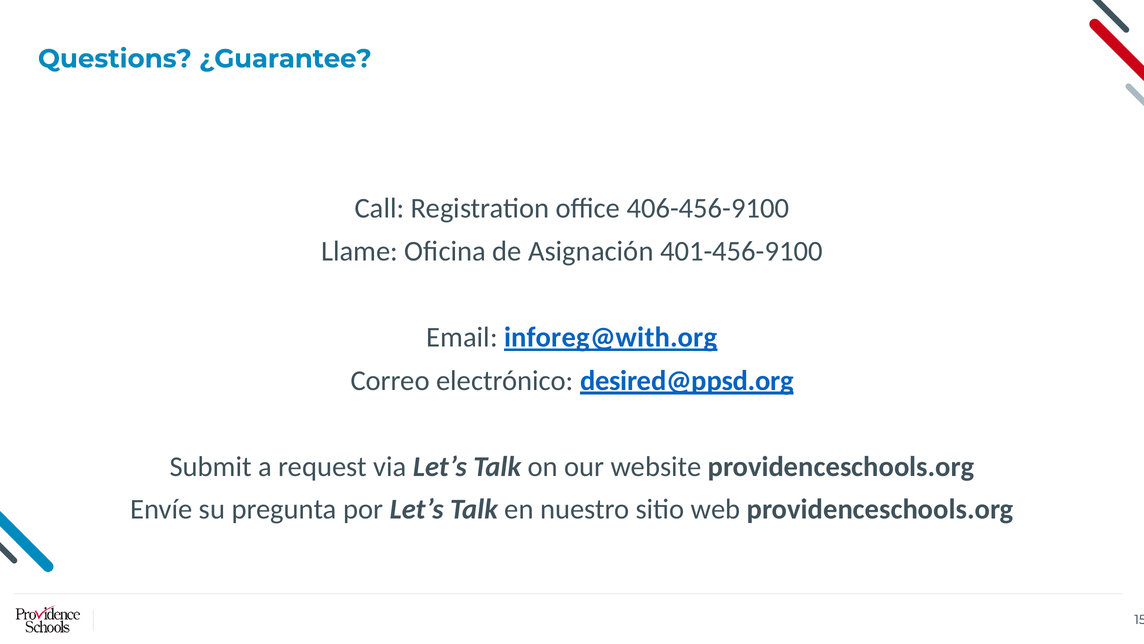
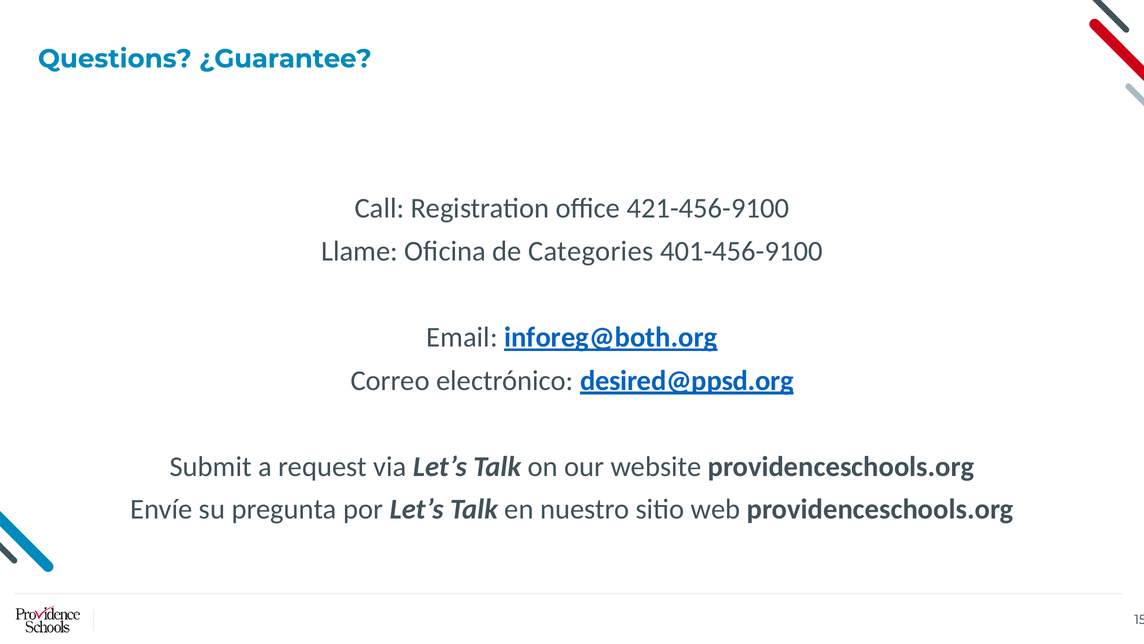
406-456-9100: 406-456-9100 -> 421-456-9100 (708, 208)
Asignación: Asignación -> Categories (591, 251)
inforeg@with.org: inforeg@with.org -> inforeg@both.org (611, 337)
